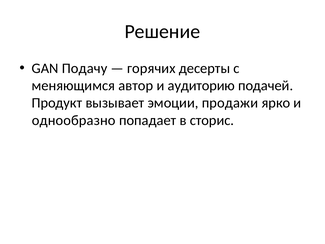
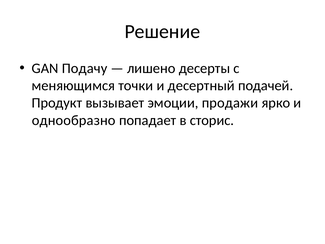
горячих: горячих -> лишено (151, 68)
автор: автор -> точки (136, 86)
аудиторию: аудиторию -> десертный (201, 86)
